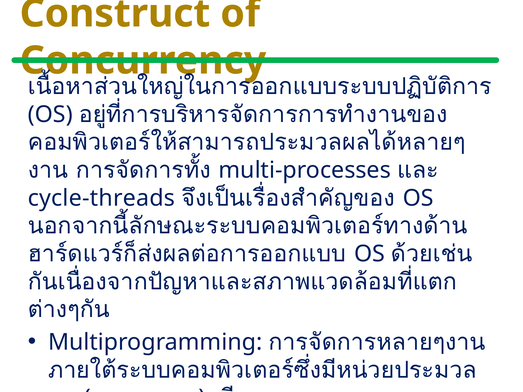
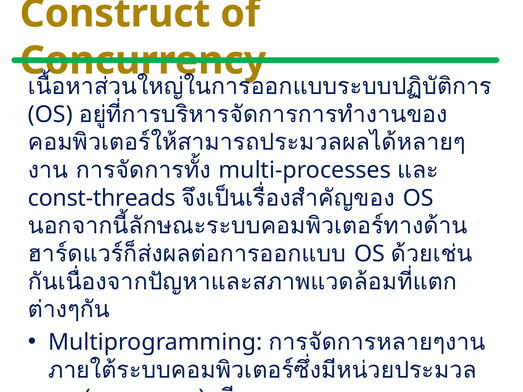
cycle-threads: cycle-threads -> const-threads (102, 198)
